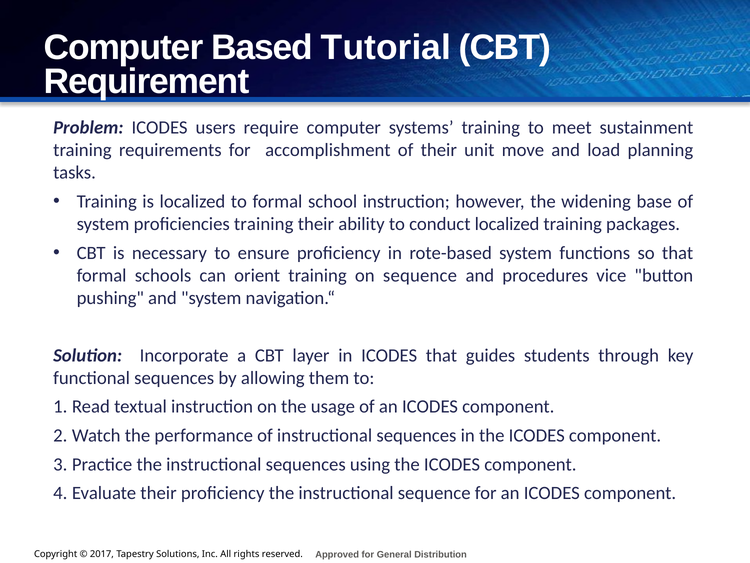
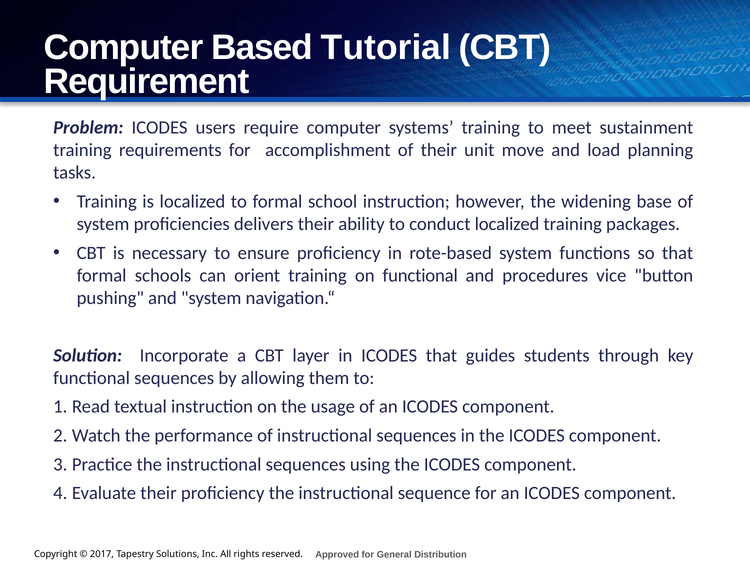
proficiencies training: training -> delivers (264, 224)
on sequence: sequence -> functional (420, 275)
